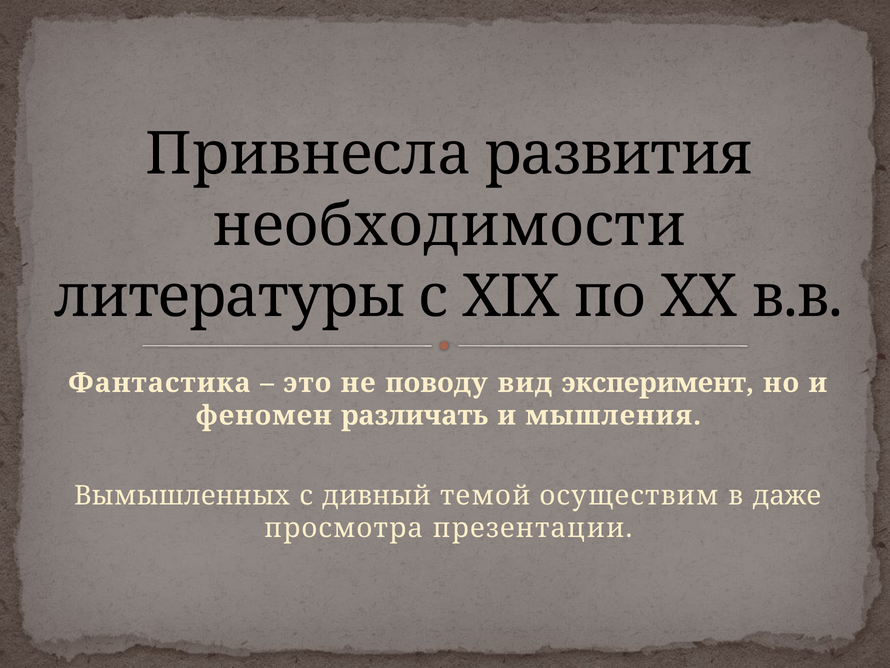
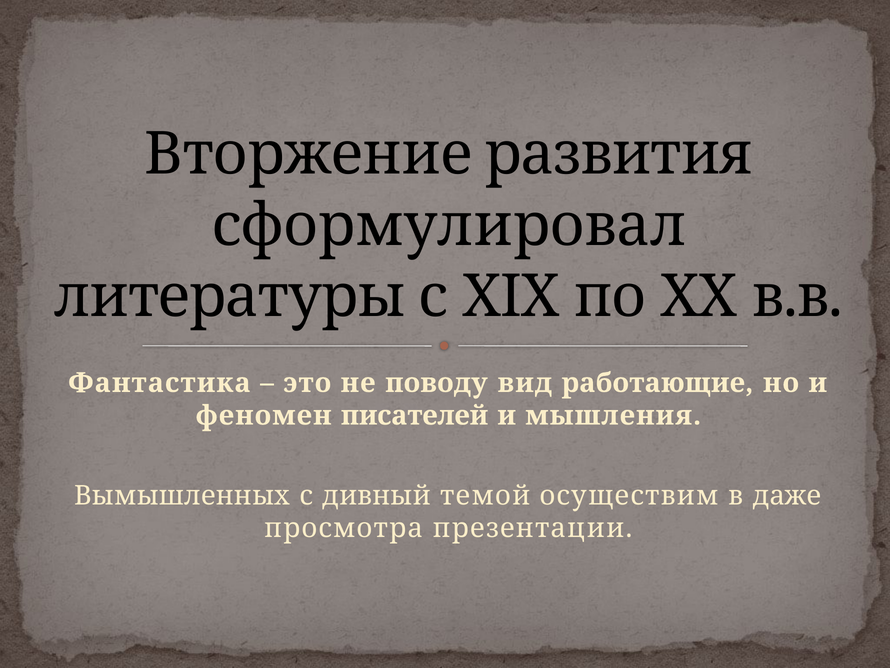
Привнесла: Привнесла -> Вторжение (308, 154)
необходимости: необходимости -> сформулировал (449, 225)
эксперимент: эксперимент -> работающие (657, 383)
различать: различать -> писателей (415, 415)
